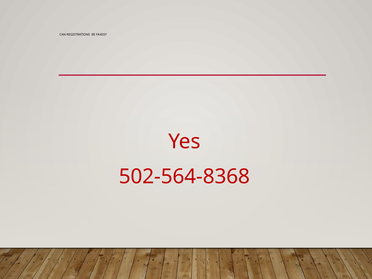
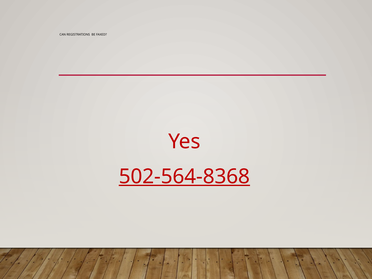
502-564-8368 underline: none -> present (184, 176)
